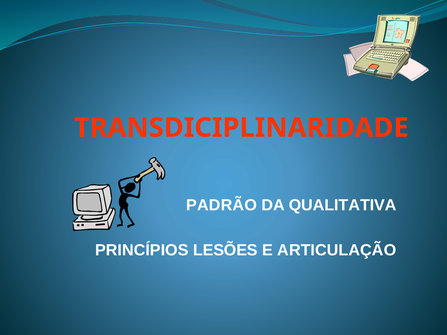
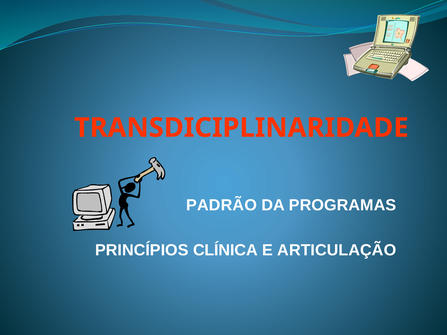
QUALITATIVA: QUALITATIVA -> PROGRAMAS (343, 205)
LESÕES: LESÕES -> CLÍNICA (225, 250)
